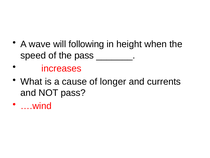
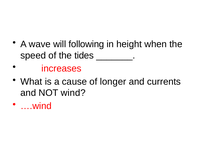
the pass: pass -> tides (84, 55)
NOT pass: pass -> wind (73, 93)
